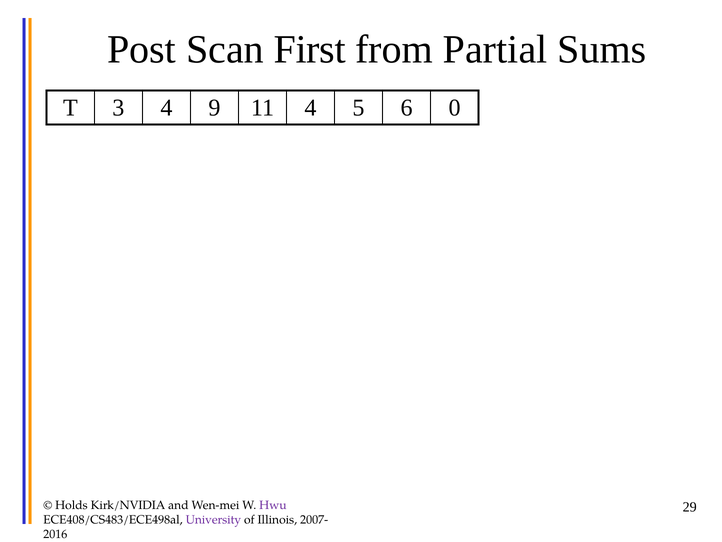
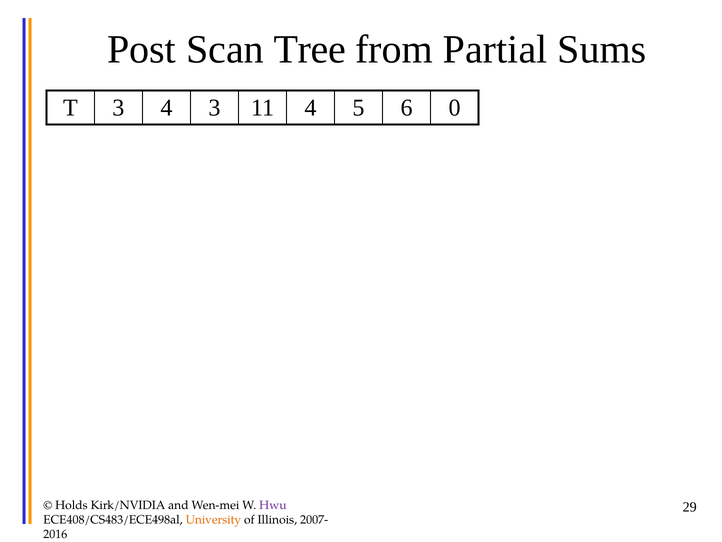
First: First -> Tree (310, 49)
4 9: 9 -> 3 (214, 108)
University colour: purple -> orange (213, 519)
